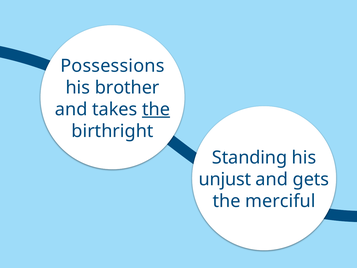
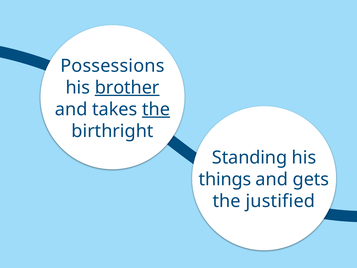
brother underline: none -> present (127, 88)
unjust: unjust -> things (225, 179)
merciful: merciful -> justified (280, 201)
